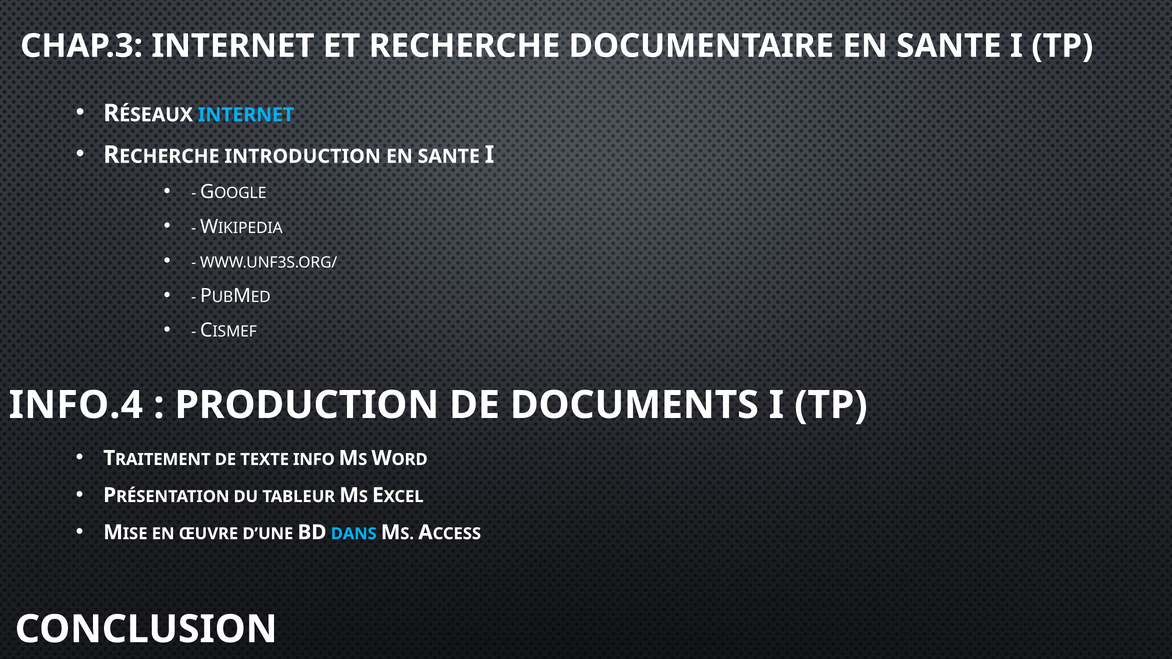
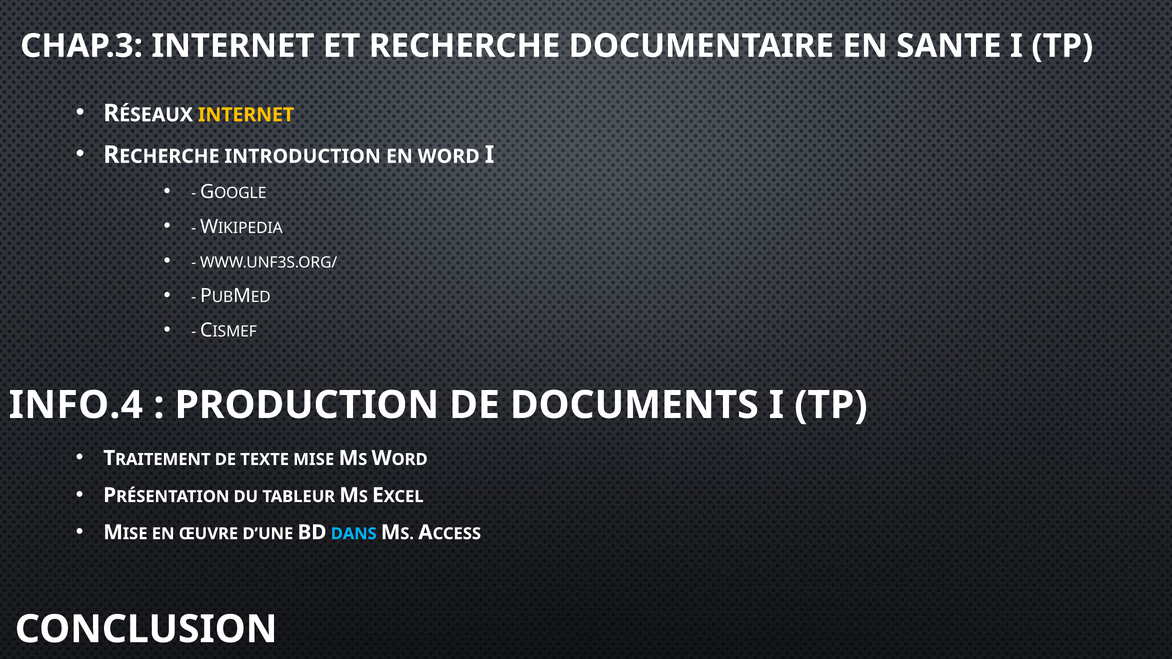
INTERNET colour: light blue -> yellow (246, 115)
SANTE: SANTE -> WORD (449, 156)
TEXTE INFO: INFO -> MISE (314, 460)
